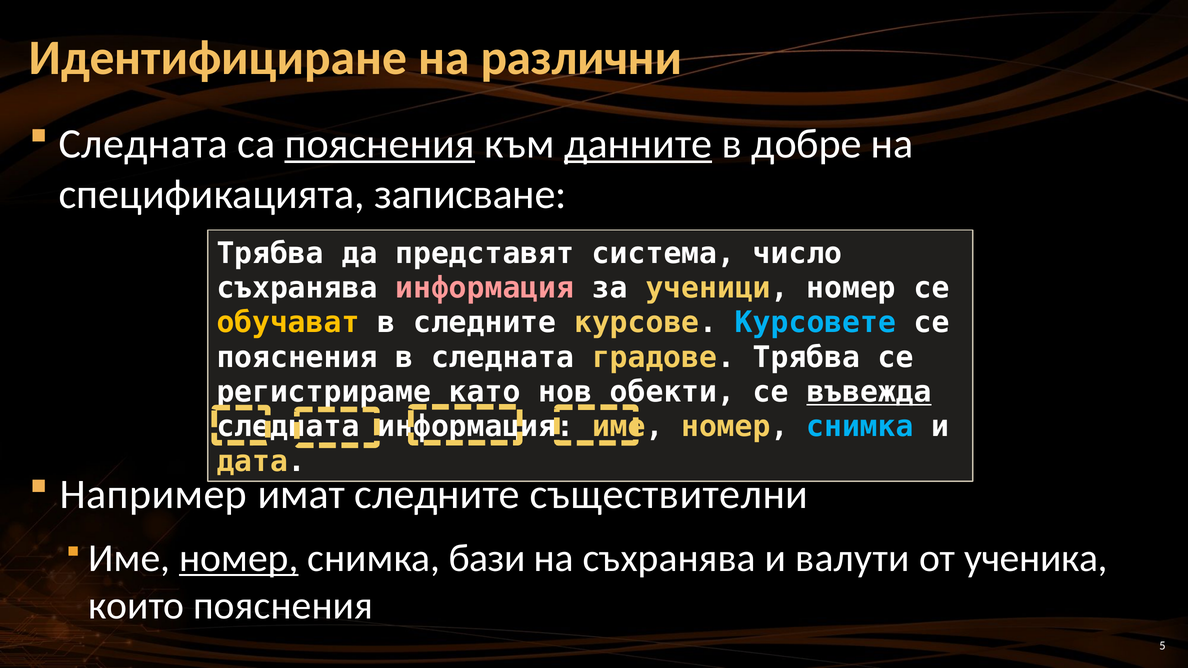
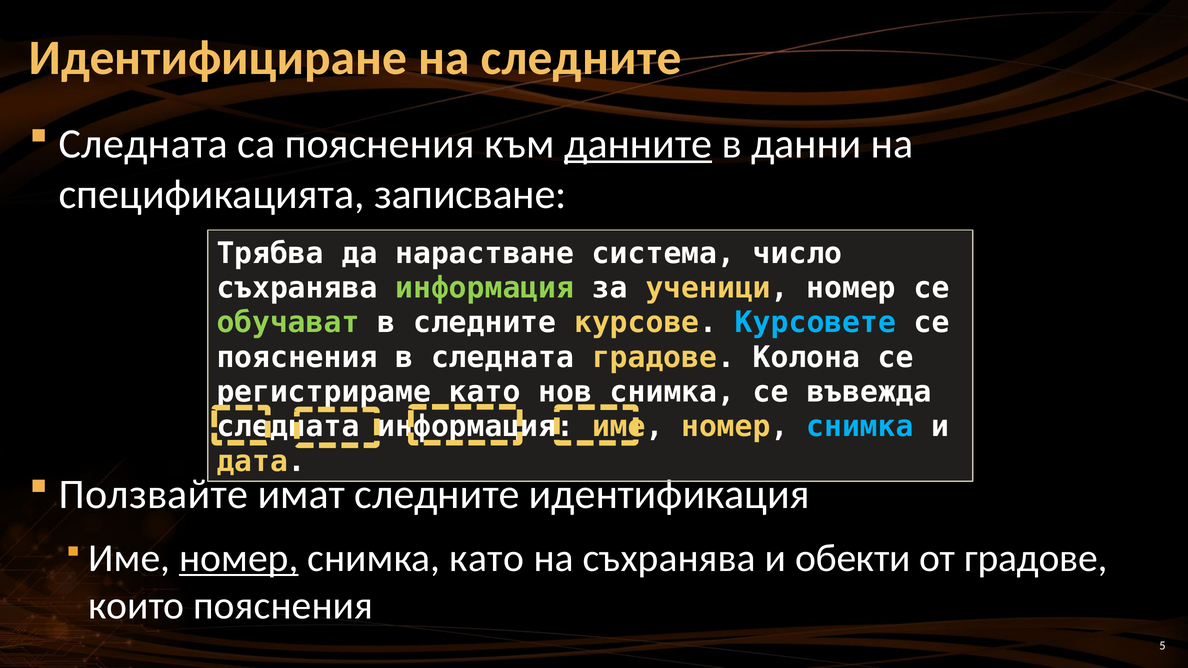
на различни: различни -> следните (581, 58)
пояснения underline: present -> none (380, 144)
добре: добре -> данни (806, 144)
представят: представят -> нарастване (485, 254)
информация colour: pink -> light green (485, 288)
обучават colour: yellow -> light green (288, 323)
градове Трябва: Трябва -> Колона (806, 358)
обекти: обекти -> снимка (673, 392)
въвежда underline: present -> none (869, 392)
Например: Например -> Ползвайте (153, 495)
съществителни: съществителни -> идентификация (669, 495)
снимка бази: бази -> като (487, 558)
валути: валути -> обекти (853, 558)
от ученика: ученика -> градове (1036, 558)
